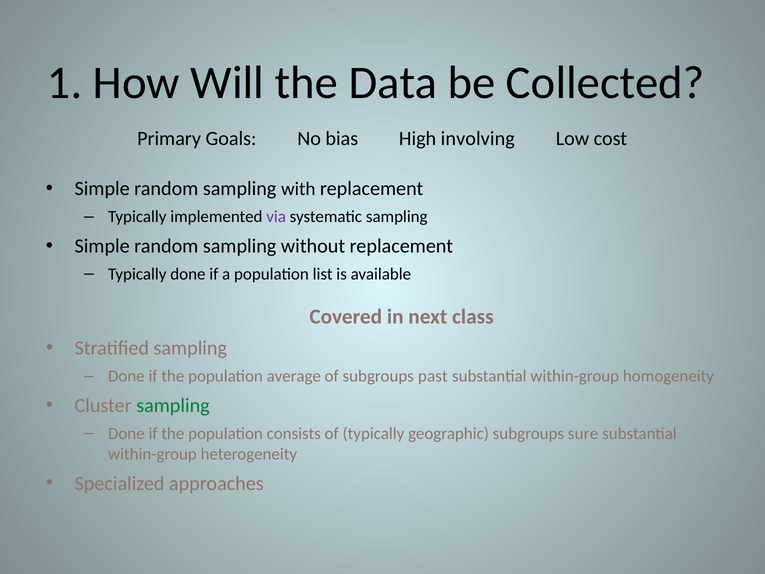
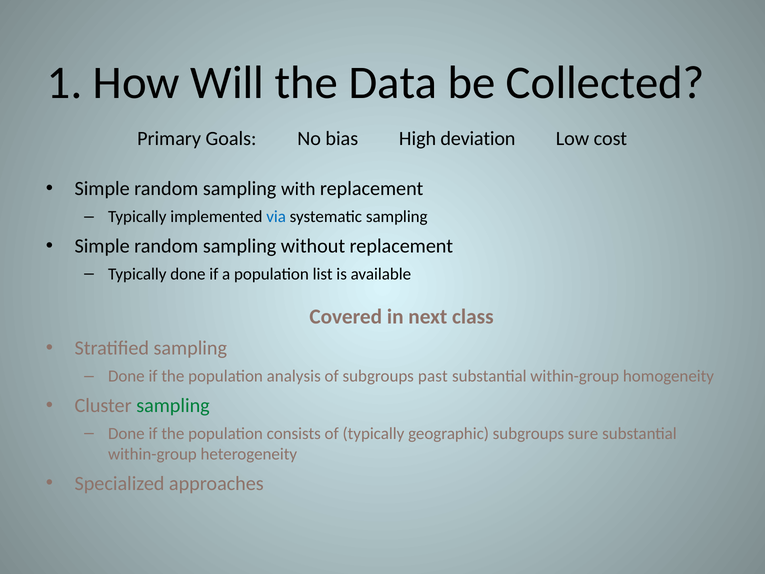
involving: involving -> deviation (478, 138)
via colour: purple -> blue (276, 217)
average: average -> analysis (294, 376)
